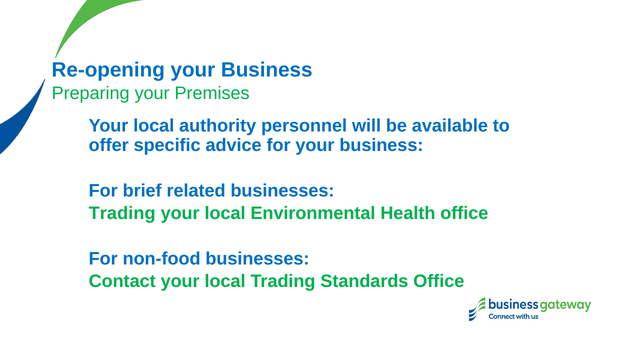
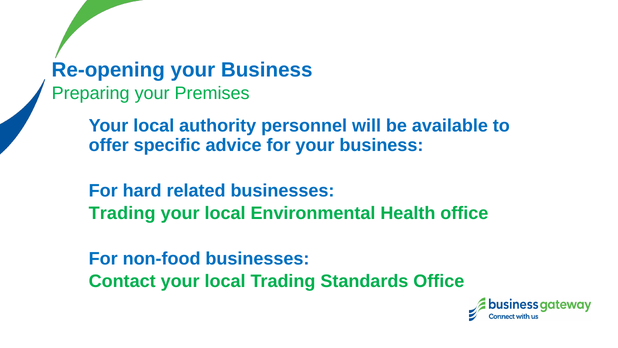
brief: brief -> hard (142, 191)
